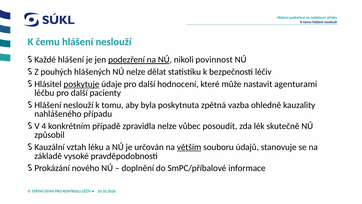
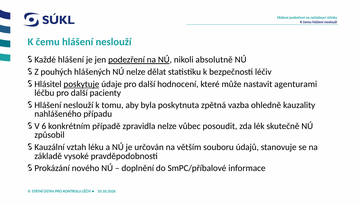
povinnost: povinnost -> absolutně (214, 60)
4: 4 -> 6 (44, 126)
větším underline: present -> none (189, 147)
